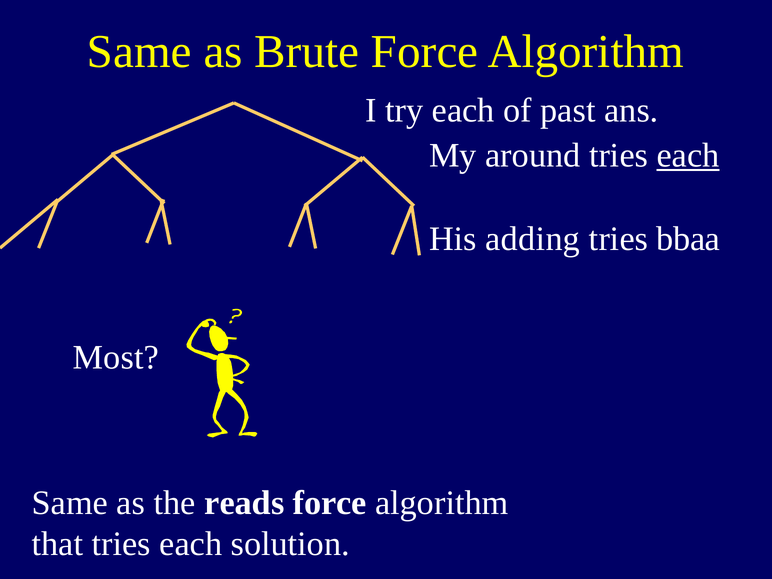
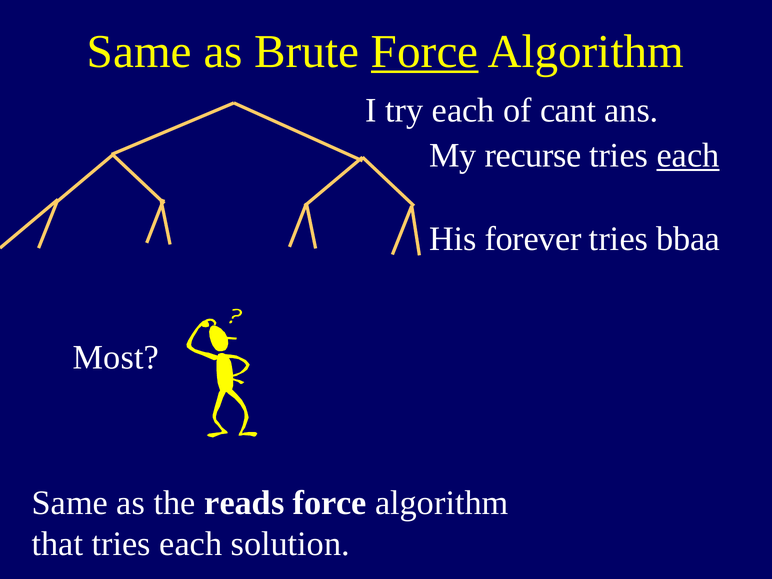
Force underline: none -> present (425, 52)
past: past -> cant (568, 110)
around: around -> recurse (533, 155)
adding: adding -> forever (533, 239)
